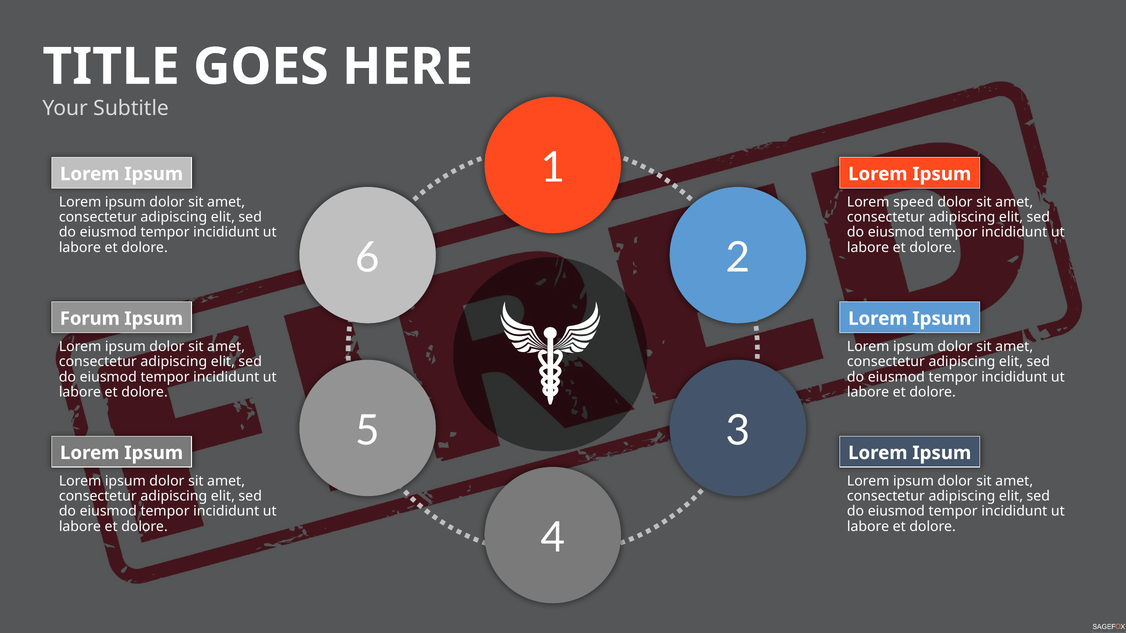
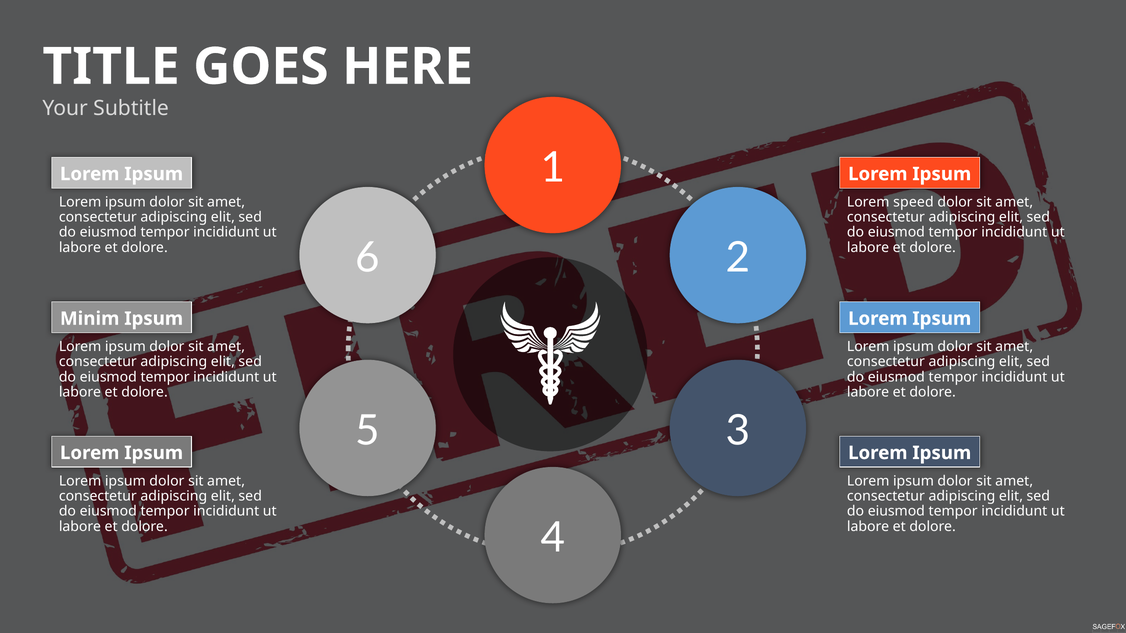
Forum: Forum -> Minim (90, 319)
